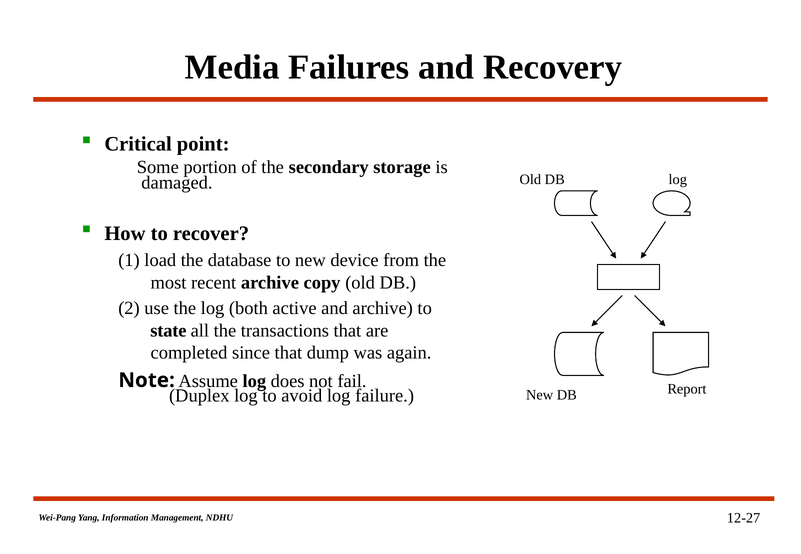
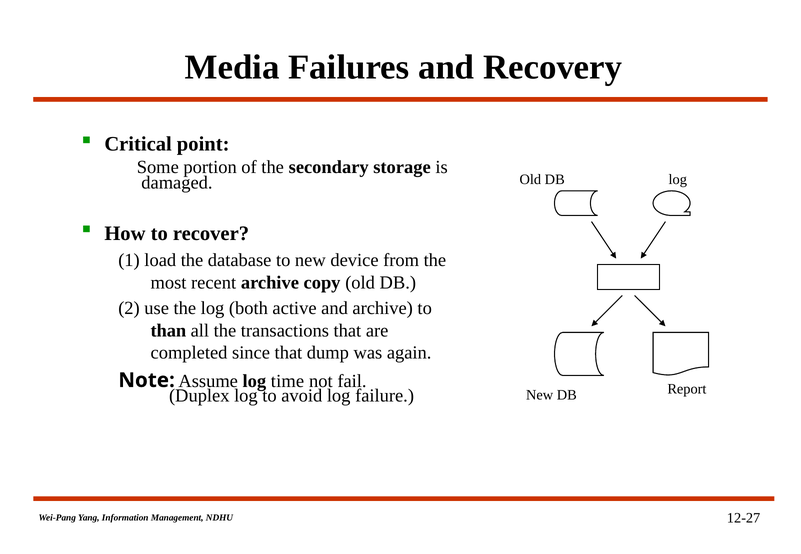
state: state -> than (168, 331)
does: does -> time (288, 381)
